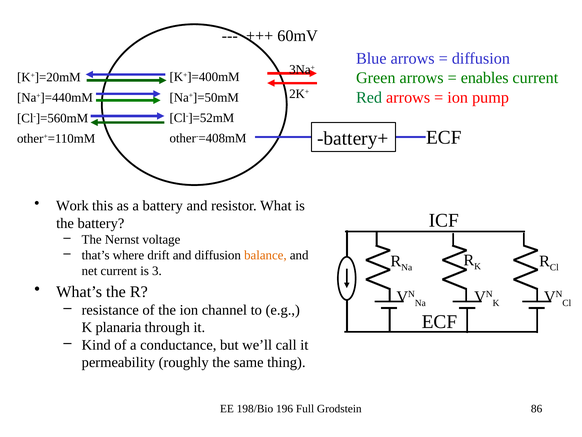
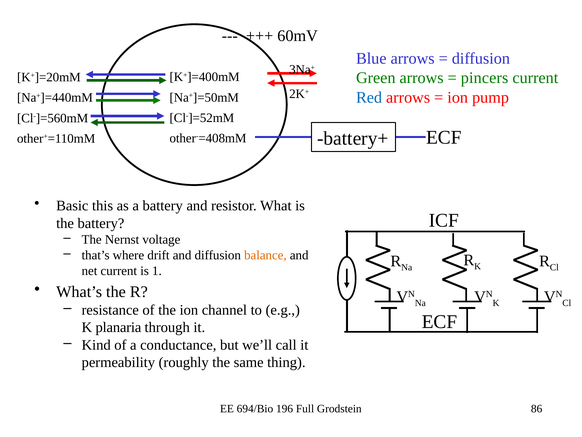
enables: enables -> pincers (485, 78)
Red colour: green -> blue (369, 97)
Work: Work -> Basic (72, 206)
3: 3 -> 1 (157, 270)
198/Bio: 198/Bio -> 694/Bio (255, 408)
